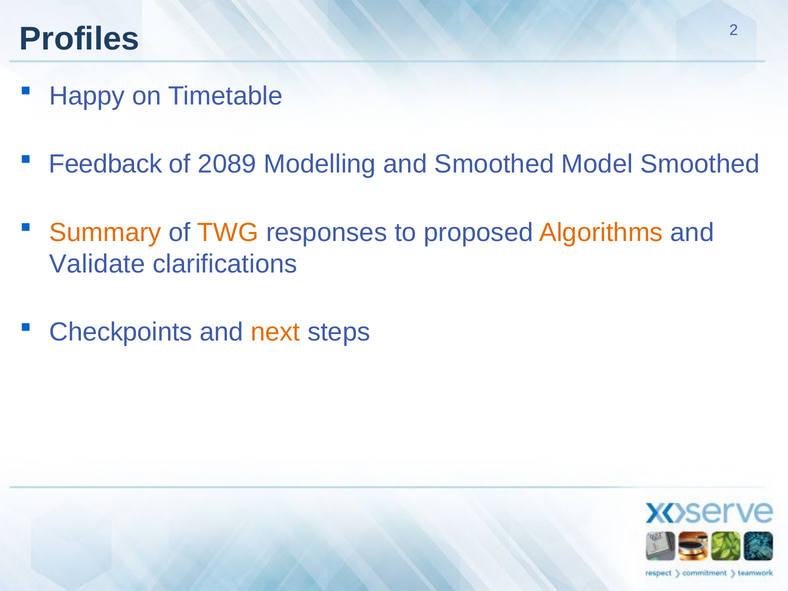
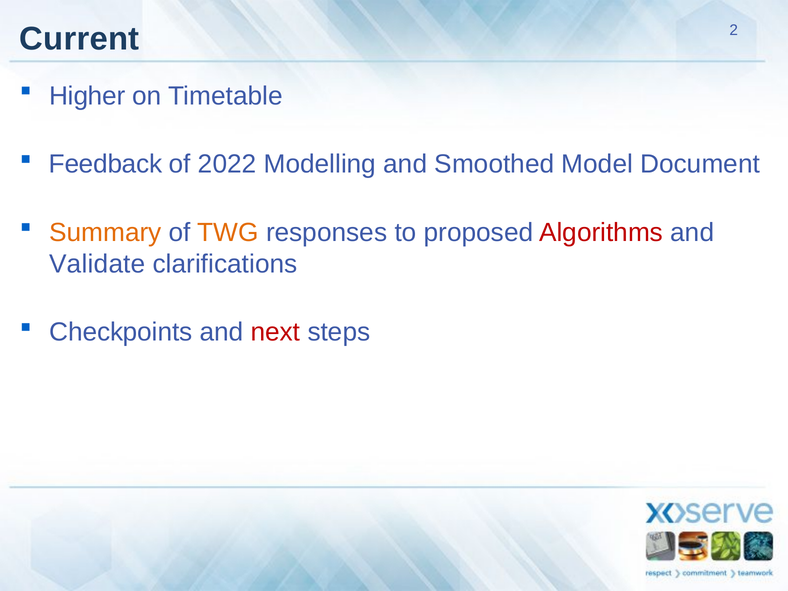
Profiles: Profiles -> Current (79, 39)
Happy: Happy -> Higher (87, 96)
2089: 2089 -> 2022 (227, 164)
Model Smoothed: Smoothed -> Document (700, 164)
Algorithms colour: orange -> red (601, 232)
next colour: orange -> red (275, 332)
